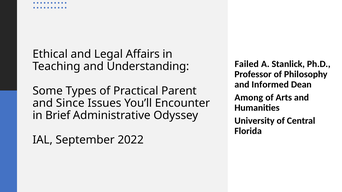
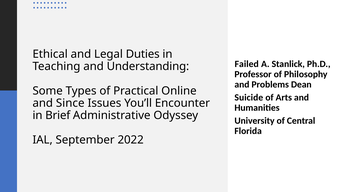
Affairs: Affairs -> Duties (143, 54)
Informed: Informed -> Problems (270, 85)
Parent: Parent -> Online (179, 91)
Among: Among -> Suicide (249, 98)
